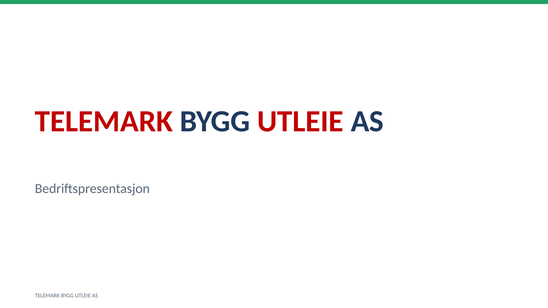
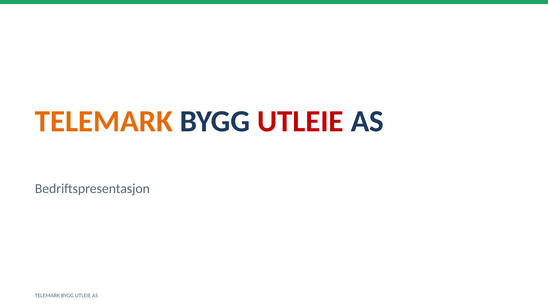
TELEMARK colour: red -> orange (104, 122)
